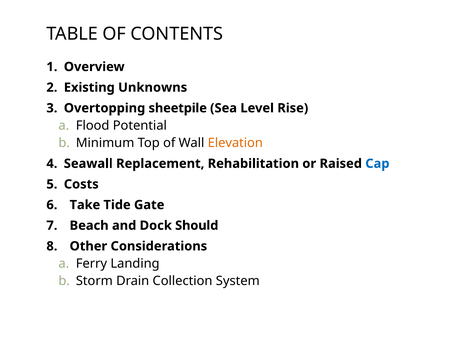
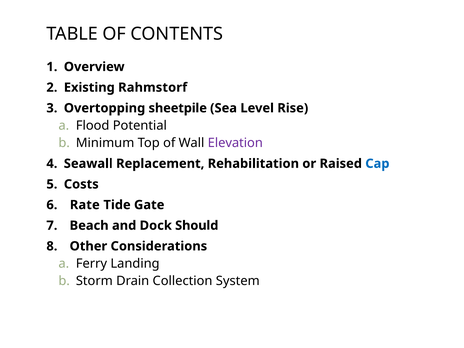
Unknowns: Unknowns -> Rahmstorf (153, 87)
Elevation colour: orange -> purple (235, 143)
Take: Take -> Rate (85, 205)
